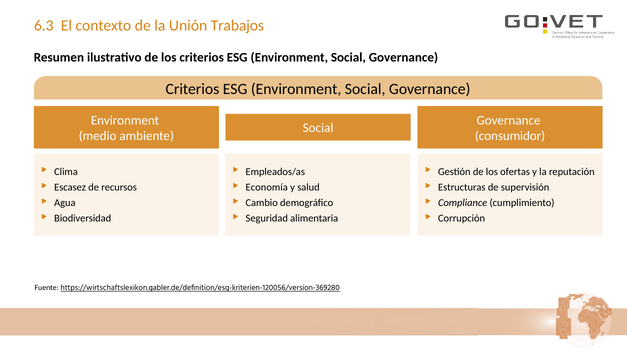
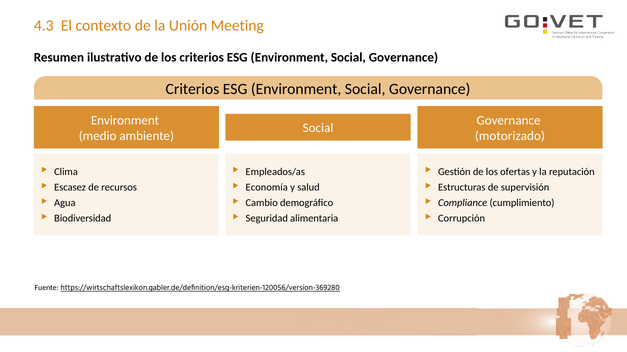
6.3: 6.3 -> 4.3 (44, 26)
Trabajos: Trabajos -> Meeting (237, 26)
consumidor: consumidor -> motorizado (510, 136)
